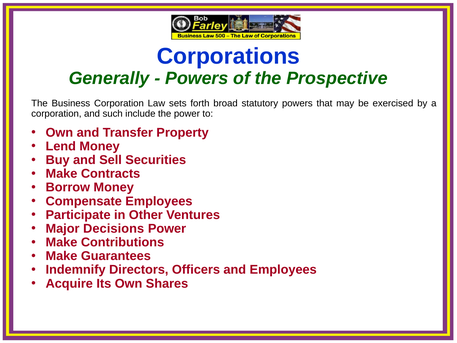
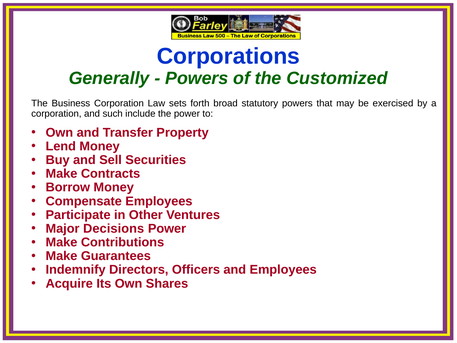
Prospective: Prospective -> Customized (337, 78)
